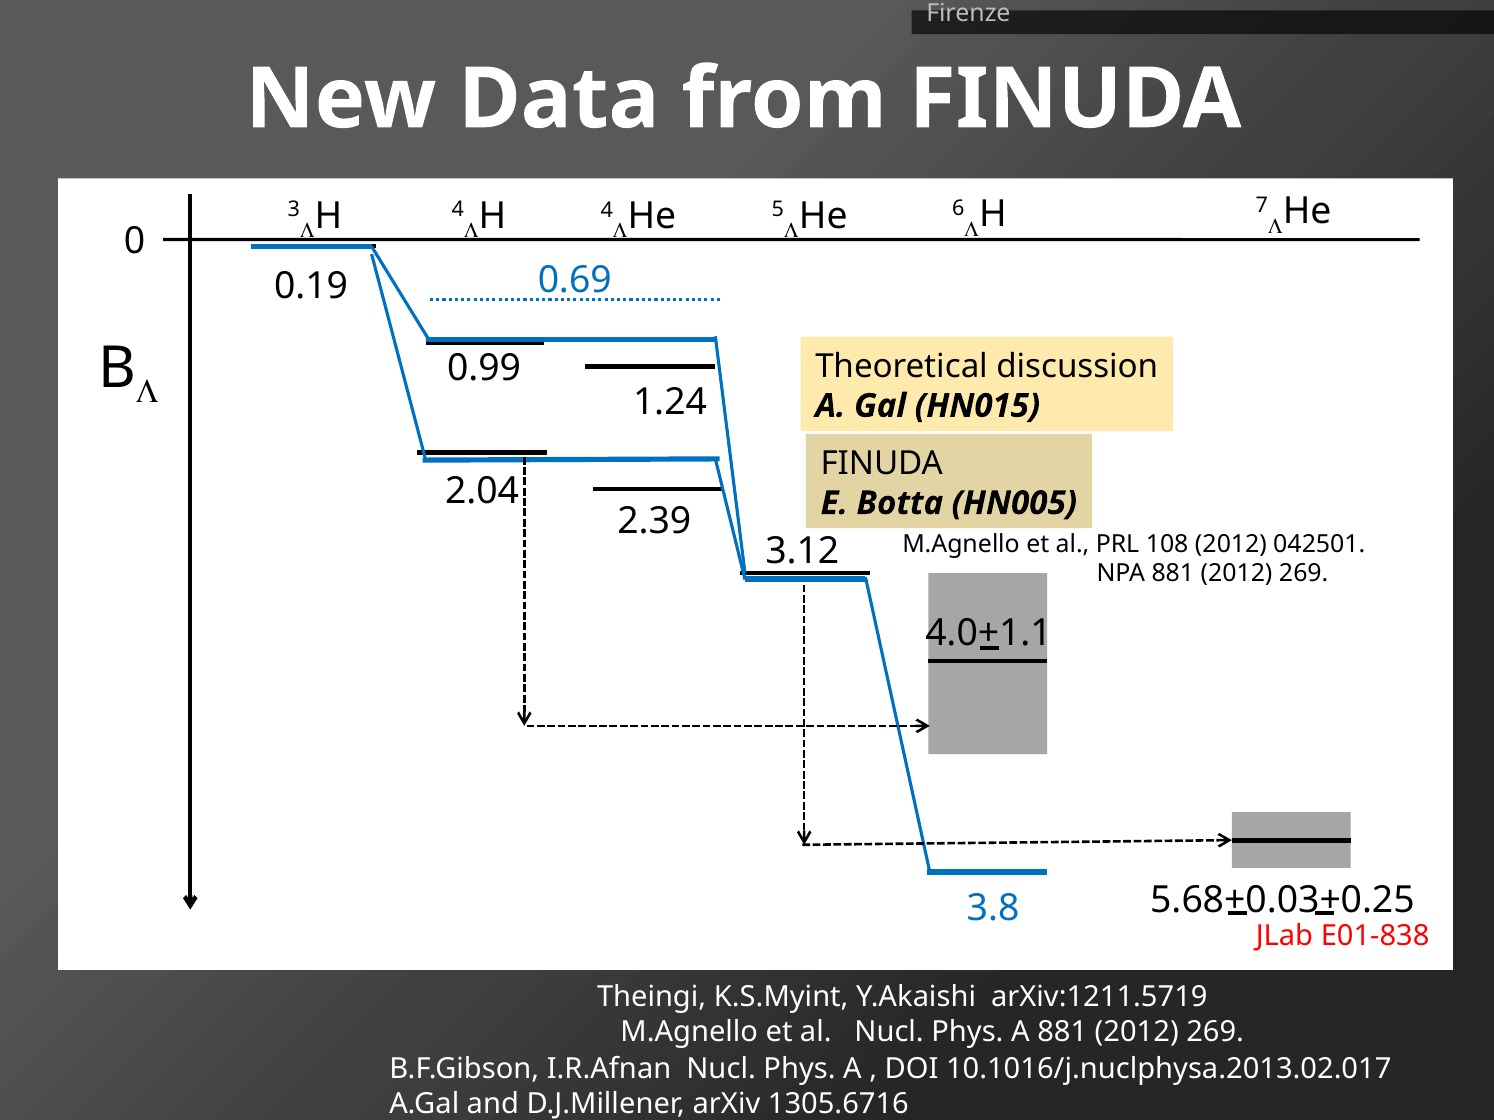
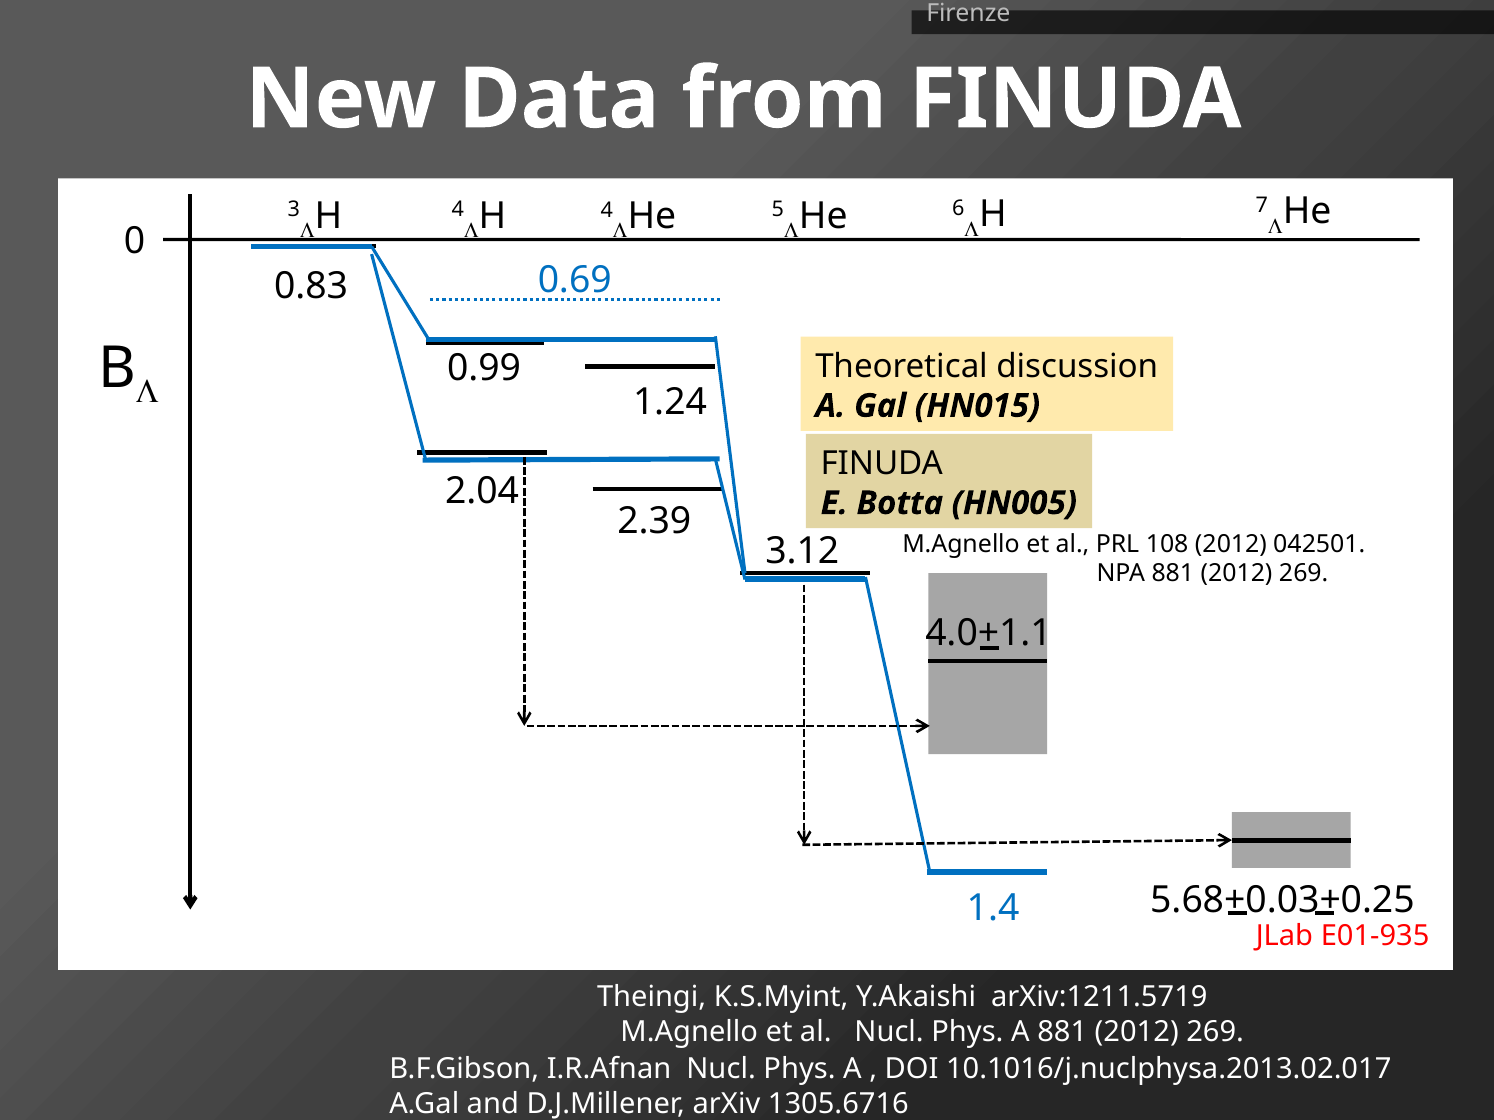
0.19: 0.19 -> 0.83 (311, 287)
3.8: 3.8 -> 1.4 (993, 909)
E01-838: E01-838 -> E01-935 (1375, 937)
